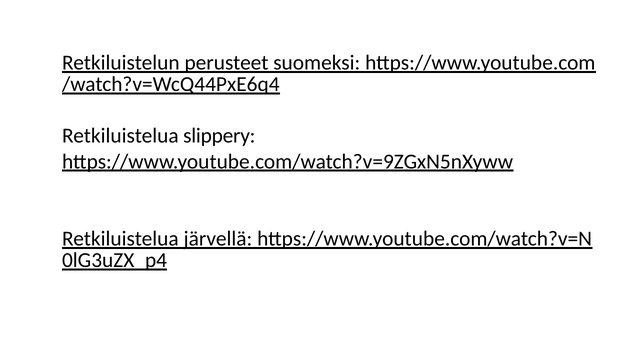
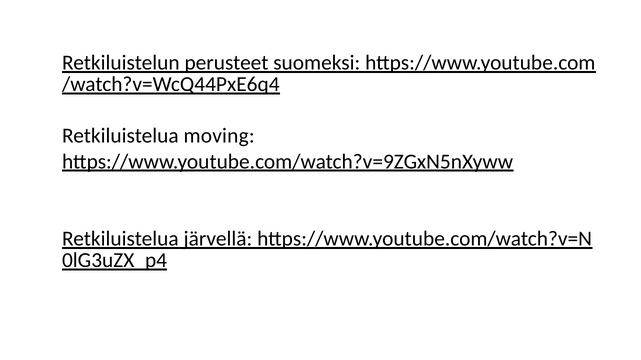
slippery: slippery -> moving (219, 136)
